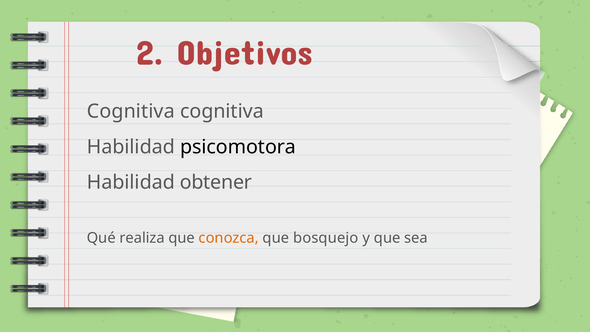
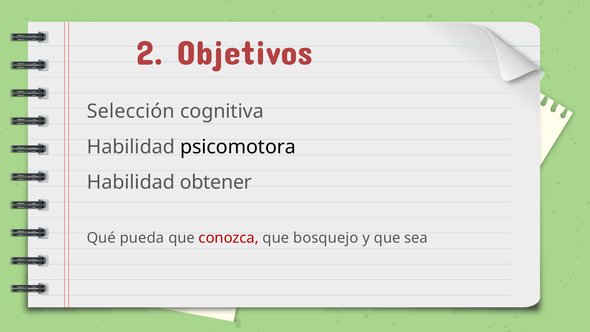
Cognitiva: Cognitiva -> Selección (131, 111)
realiza: realiza -> pueda (142, 238)
conozca colour: orange -> red (229, 238)
